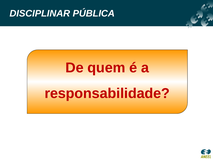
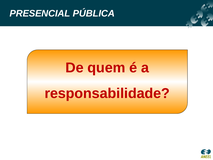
DISCIPLINAR: DISCIPLINAR -> PRESENCIAL (40, 13)
